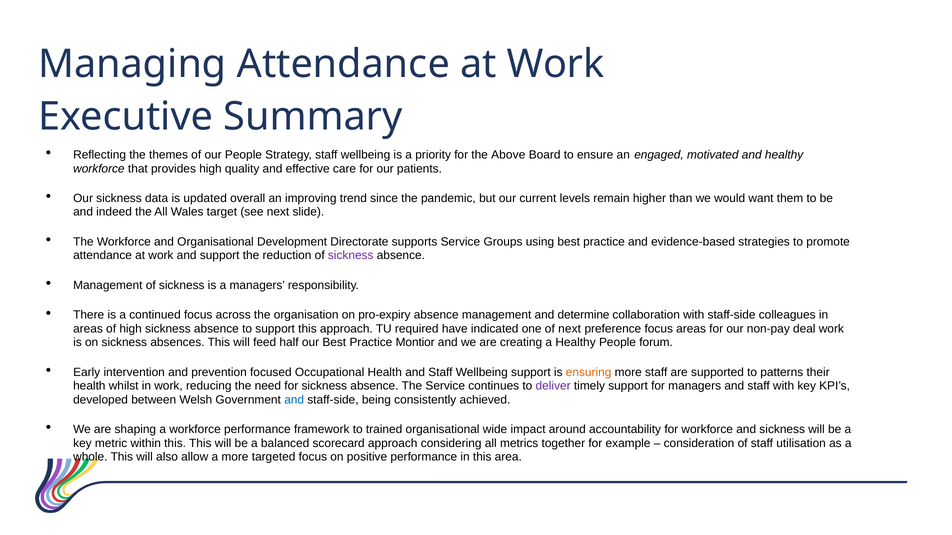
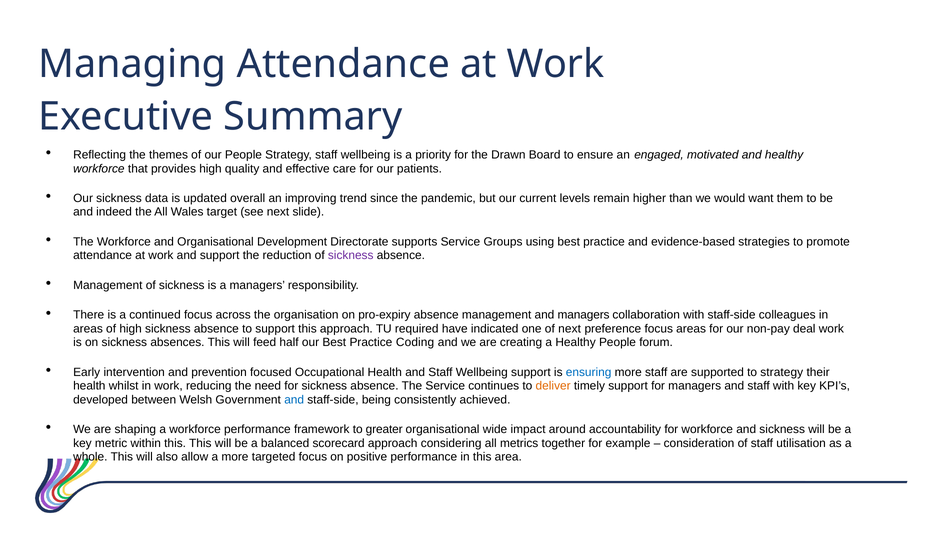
Above: Above -> Drawn (508, 155)
and determine: determine -> managers (584, 315)
Montior: Montior -> Coding (415, 343)
ensuring colour: orange -> blue (589, 373)
to patterns: patterns -> strategy (782, 373)
deliver colour: purple -> orange (553, 386)
trained: trained -> greater (384, 430)
